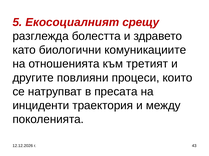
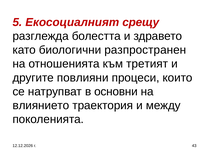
комуникациите: комуникациите -> разпространен (145, 50)
пресата: пресата -> основни (116, 92)
инциденти: инциденти -> влиянието (41, 106)
